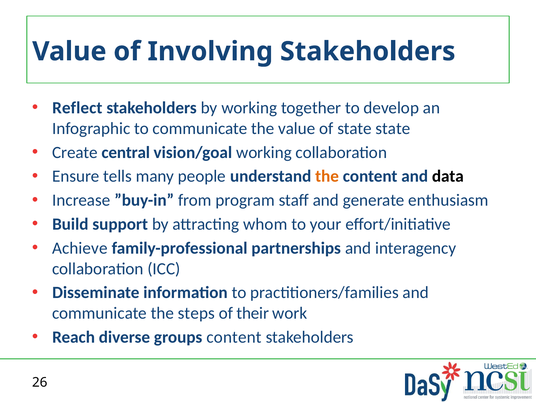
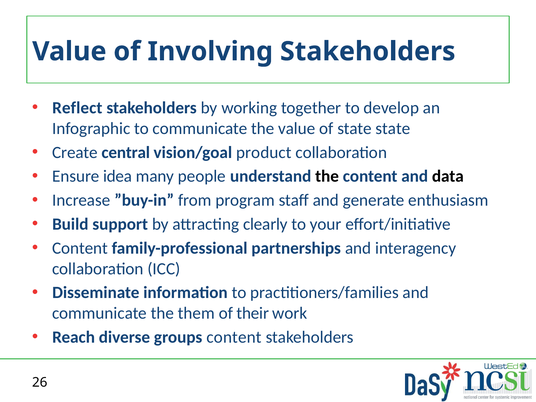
vision/goal working: working -> product (264, 152)
tells: tells -> idea (118, 176)
the colour: orange -> black (327, 176)
whom: whom -> clearly (265, 224)
Achieve: Achieve -> Content (80, 248)
steps: steps -> them (196, 313)
